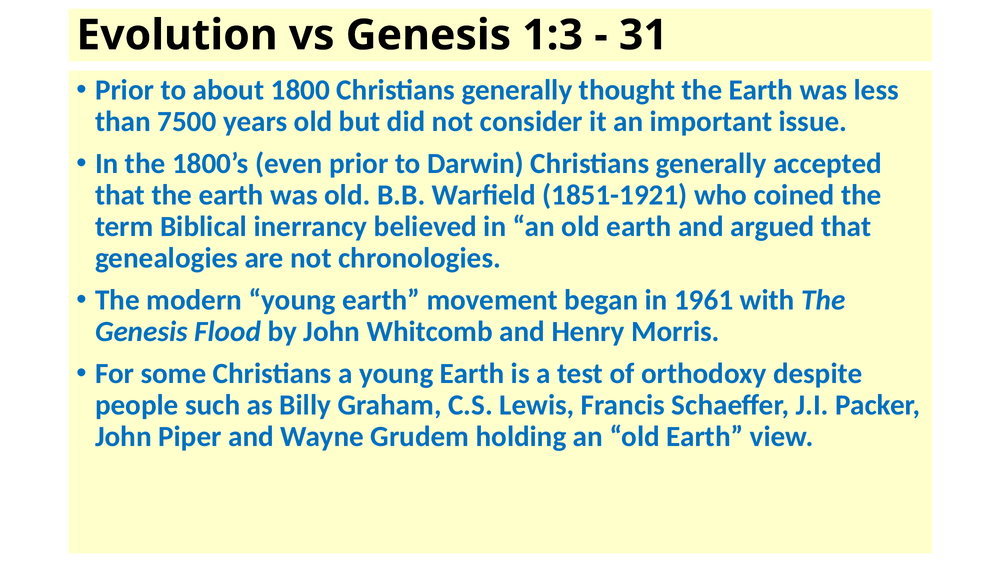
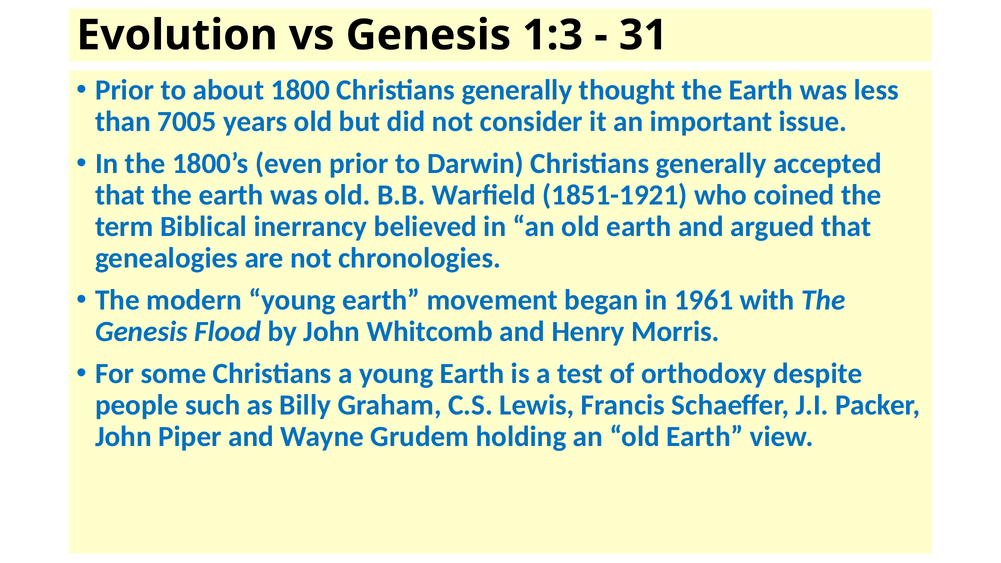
7500: 7500 -> 7005 (187, 122)
